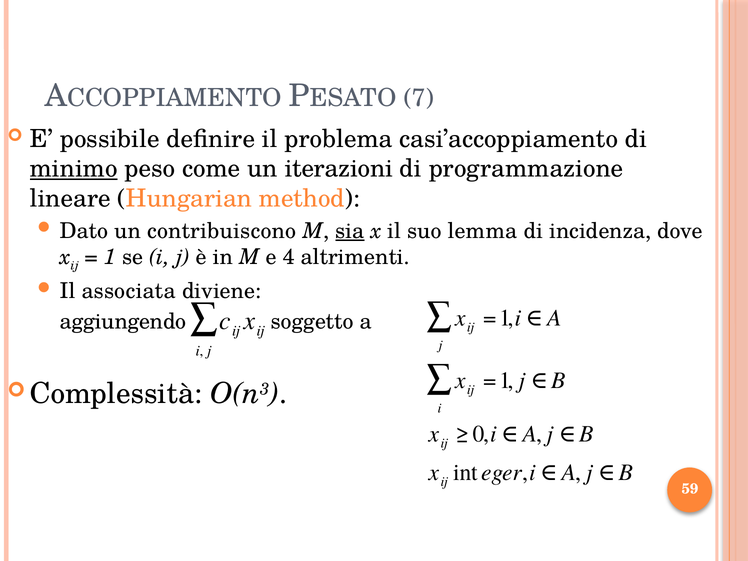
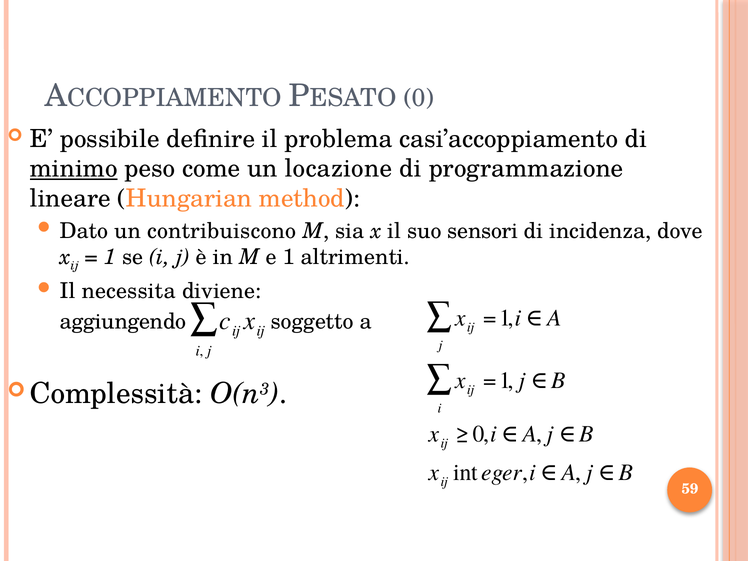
7: 7 -> 0 (419, 98)
iterazioni: iterazioni -> locazione (338, 169)
sia underline: present -> none (350, 231)
lemma: lemma -> sensori (483, 231)
e 4: 4 -> 1 (289, 257)
associata: associata -> necessita (129, 291)
